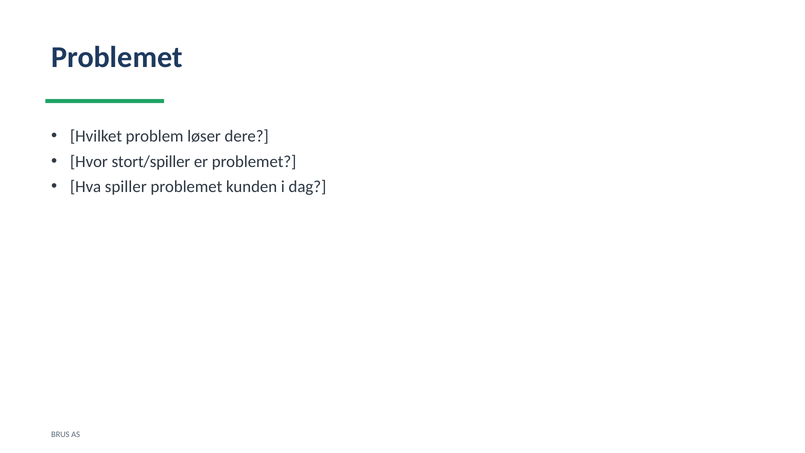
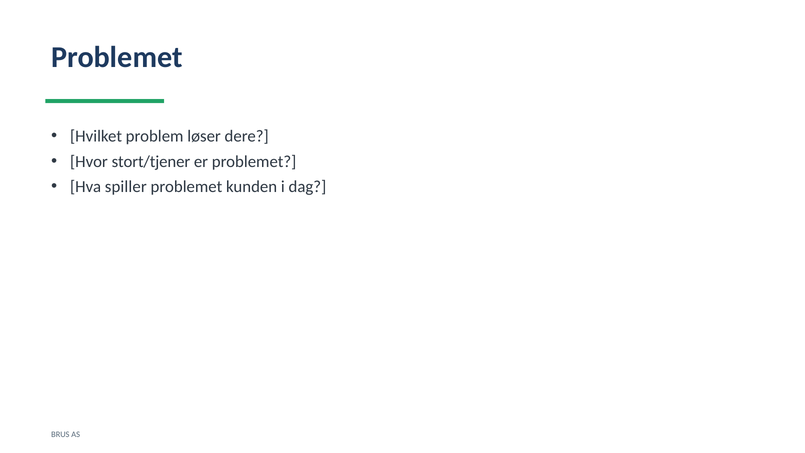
stort/spiller: stort/spiller -> stort/tjener (151, 162)
